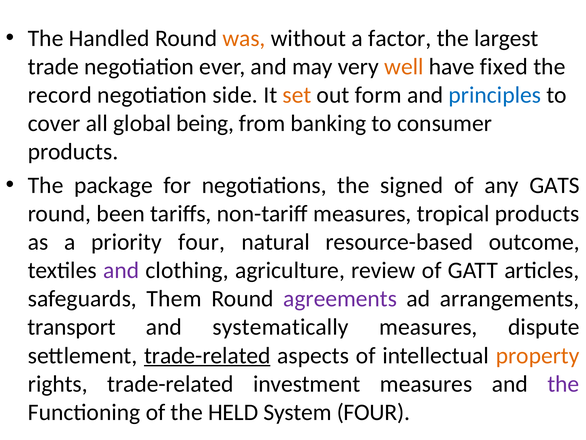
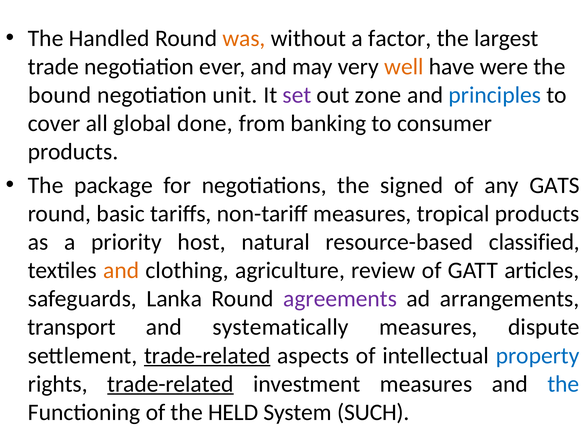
fixed: fixed -> were (504, 67)
record: record -> bound (60, 95)
side: side -> unit (235, 95)
set colour: orange -> purple (297, 95)
form: form -> zone (378, 95)
being: being -> done (205, 123)
been: been -> basic (121, 213)
priority four: four -> host (202, 242)
outcome: outcome -> classified (534, 242)
and colour: purple -> orange (121, 270)
Them: Them -> Lanka (174, 298)
property colour: orange -> blue (538, 355)
trade-related underline: none -> present (170, 383)
the colour: purple -> blue (563, 383)
System FOUR: FOUR -> SUCH (373, 412)
